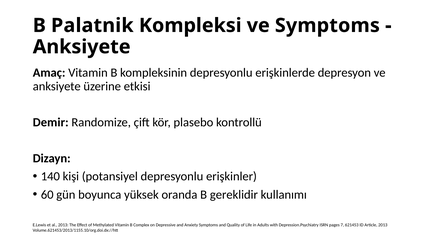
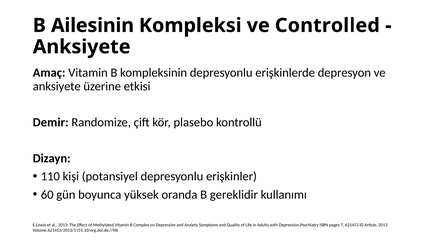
Palatnik: Palatnik -> Ailesinin (92, 25)
ve Symptoms: Symptoms -> Controlled (327, 25)
140: 140 -> 110 (50, 176)
